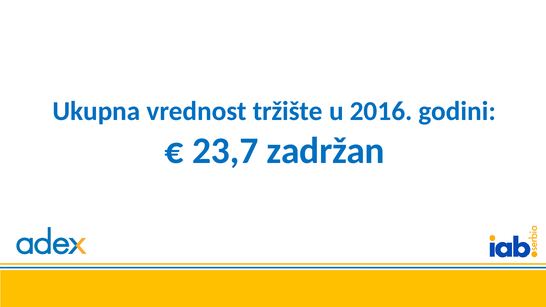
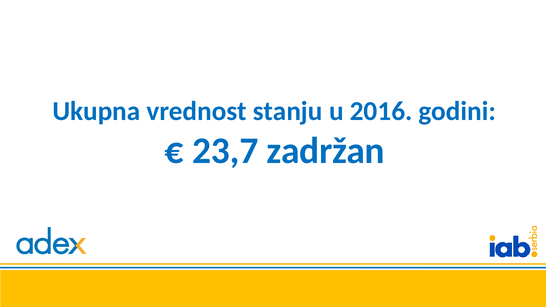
tržište: tržište -> stanju (288, 111)
